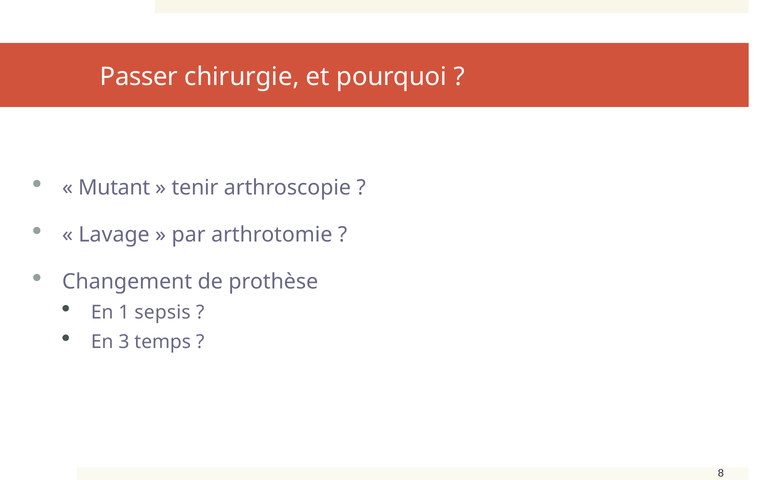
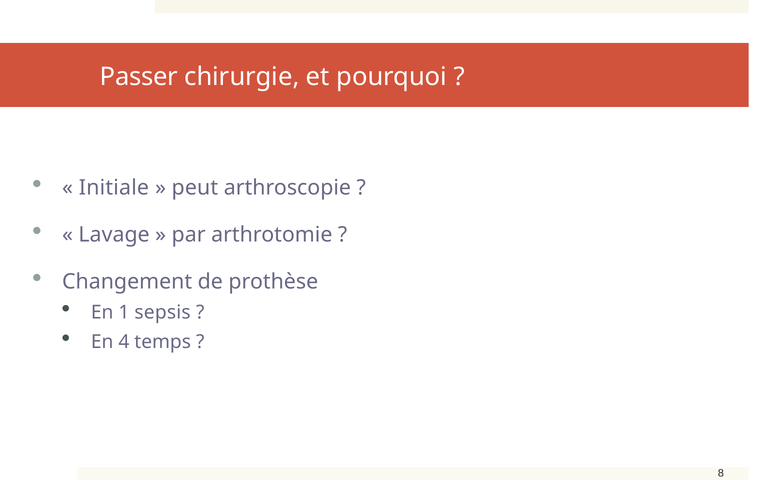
Mutant: Mutant -> Initiale (114, 188)
tenir: tenir -> peut (195, 188)
3: 3 -> 4 (124, 342)
